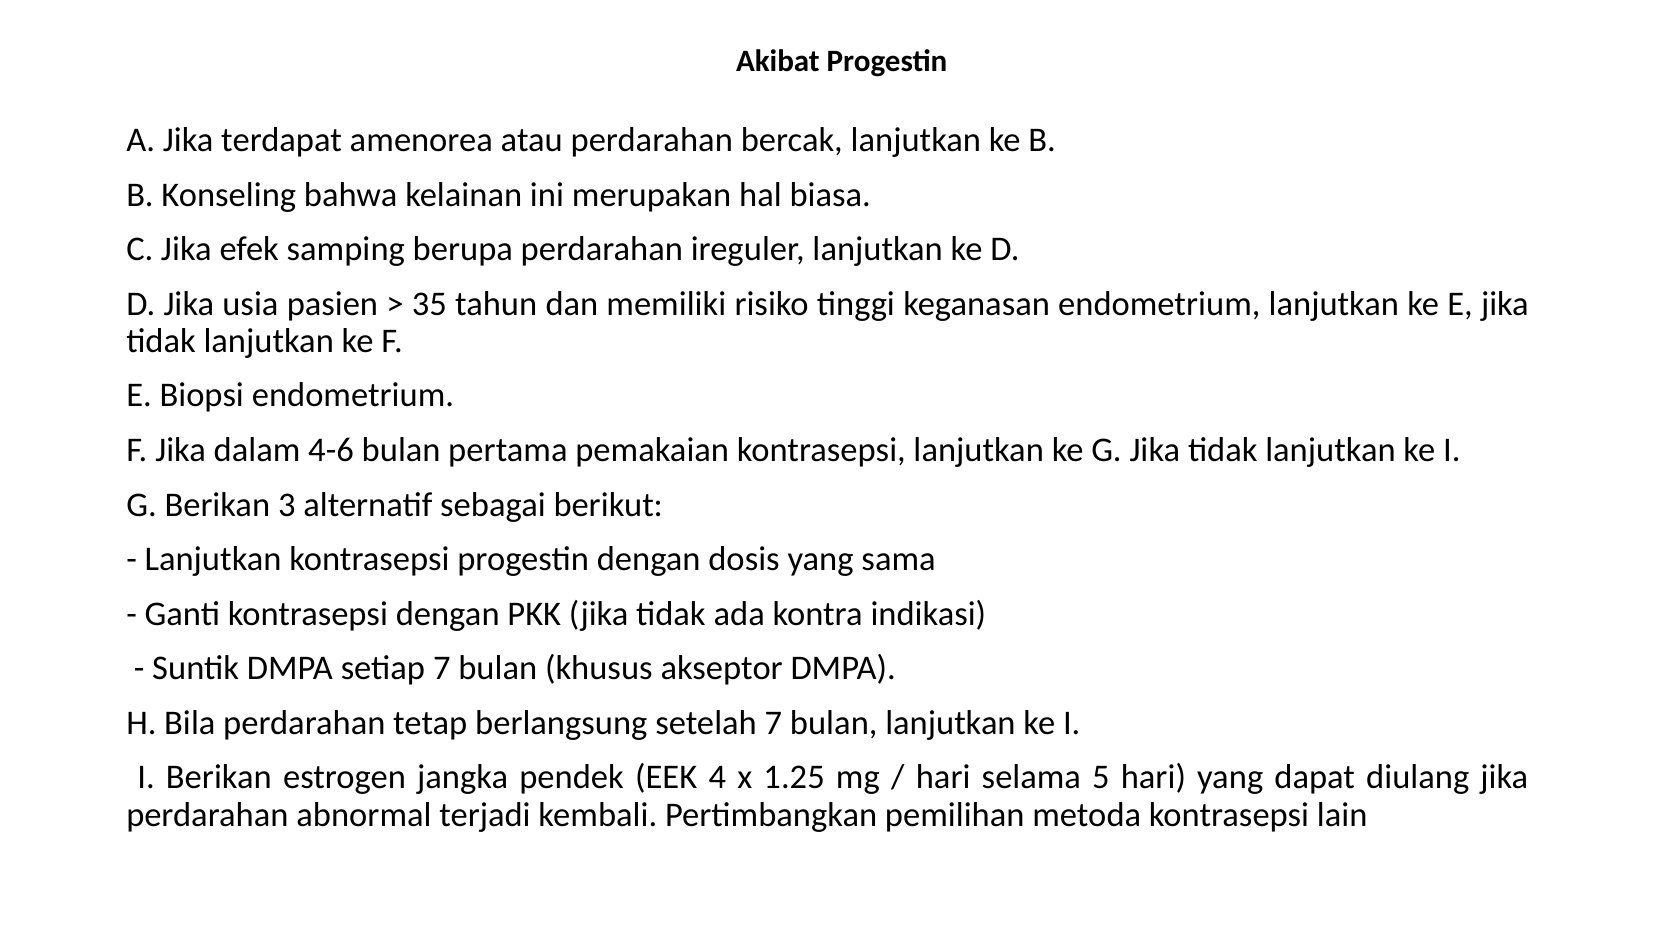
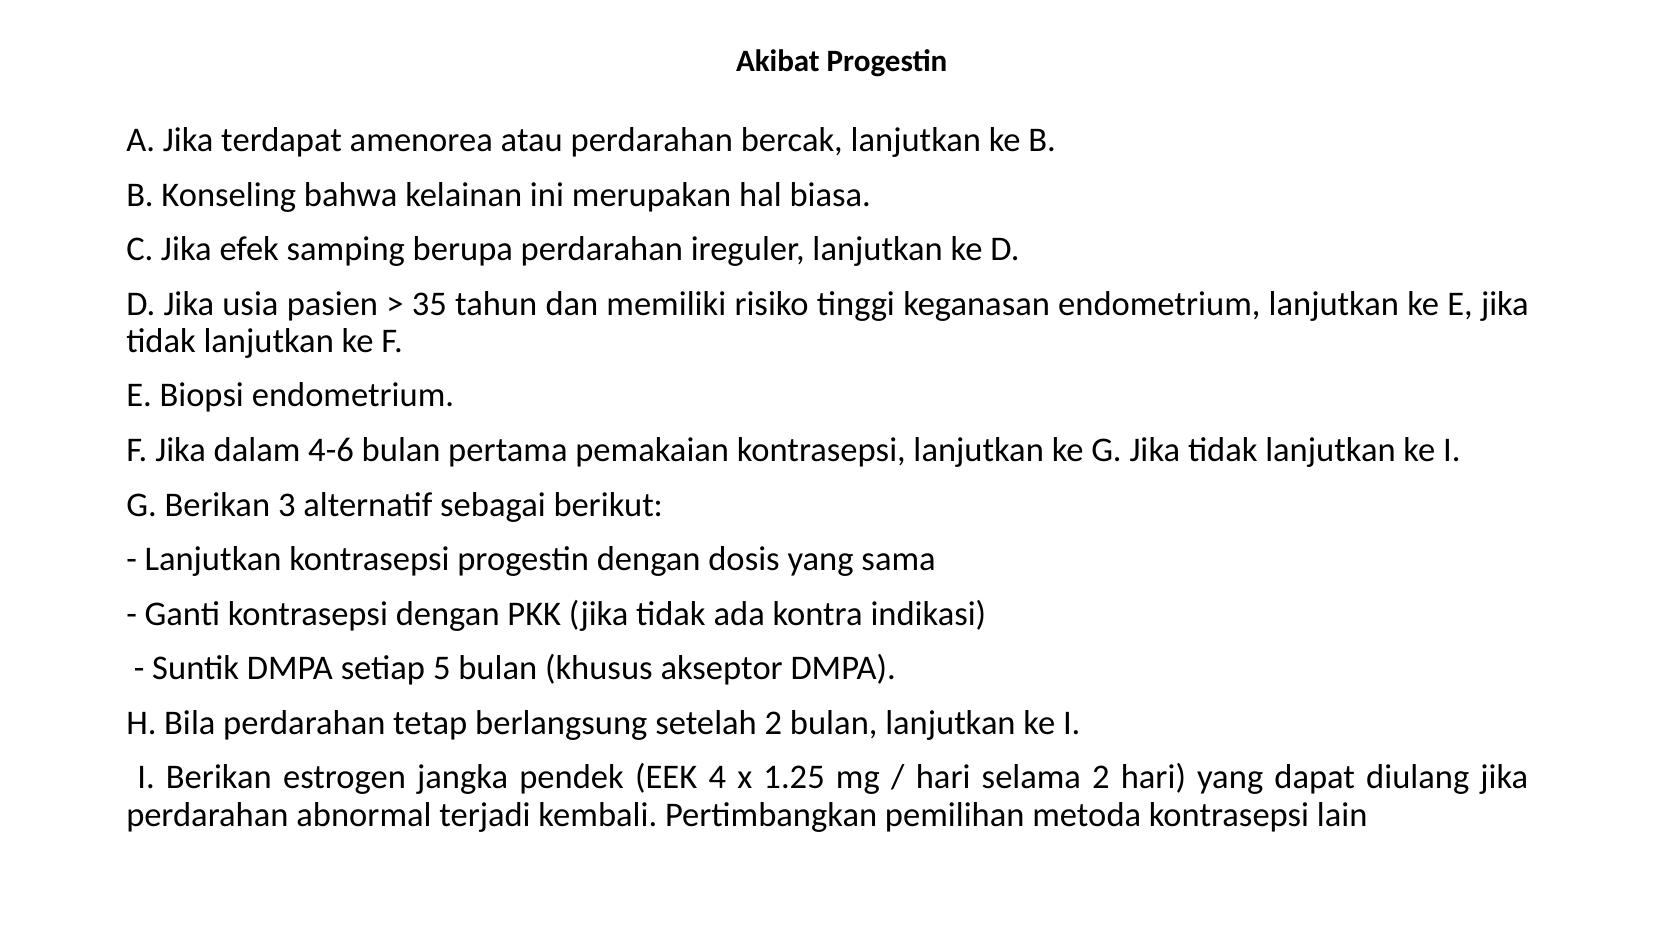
setiap 7: 7 -> 5 (442, 668)
setelah 7: 7 -> 2 (773, 722)
selama 5: 5 -> 2 (1101, 777)
